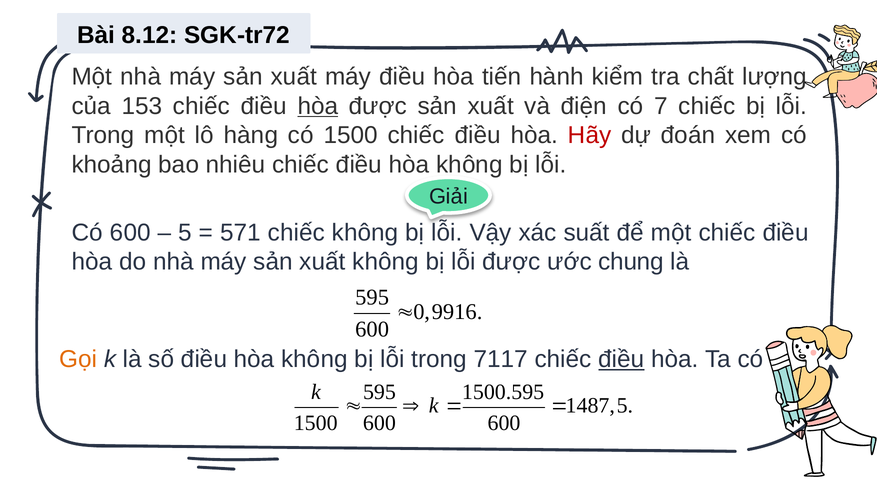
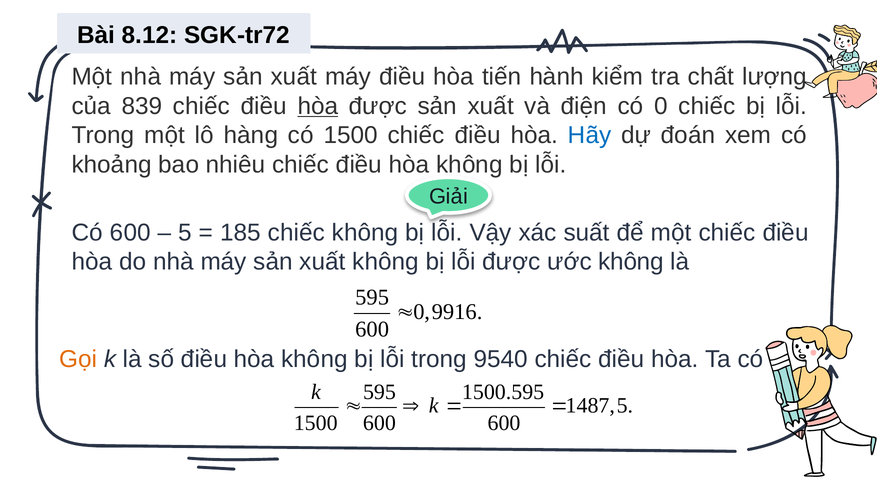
153: 153 -> 839 (142, 106)
7: 7 -> 0 (661, 106)
Hãy colour: red -> blue (590, 135)
571: 571 -> 185 (241, 233)
ước chung: chung -> không (631, 262)
7117: 7117 -> 9540 (501, 359)
điều underline: present -> none (621, 359)
